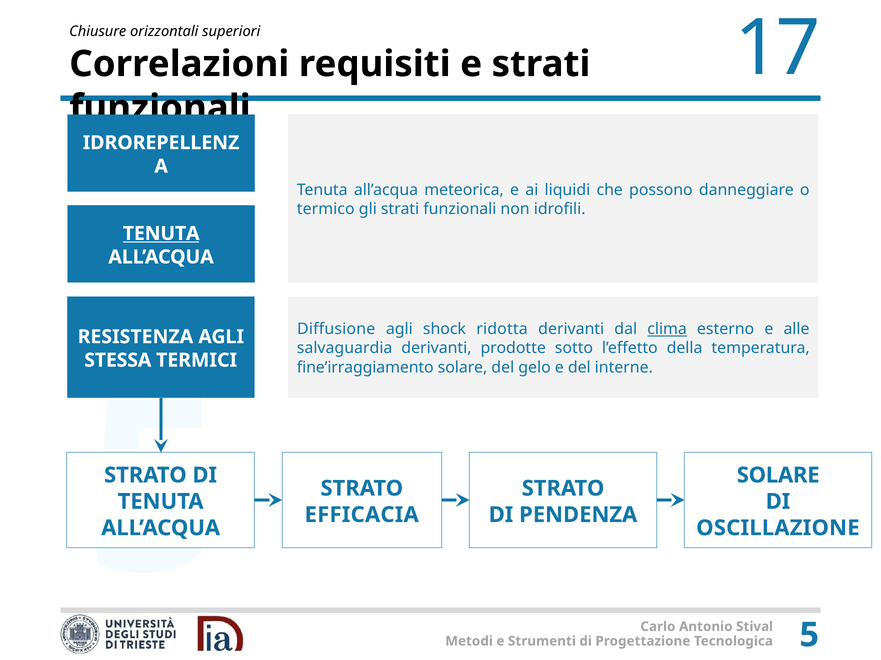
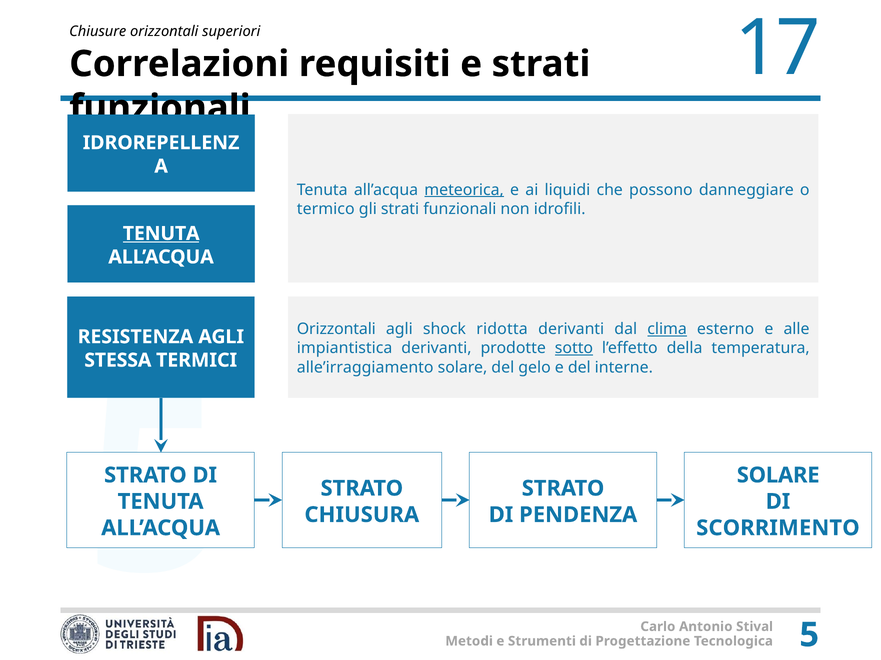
meteorica underline: none -> present (464, 190)
Diffusione: Diffusione -> Orizzontali (336, 329)
salvaguardia: salvaguardia -> impiantistica (345, 349)
sotto underline: none -> present (574, 349)
fine’irraggiamento: fine’irraggiamento -> alle’irraggiamento (365, 368)
EFFICACIA: EFFICACIA -> CHIUSURA (362, 515)
OSCILLAZIONE: OSCILLAZIONE -> SCORRIMENTO (778, 529)
